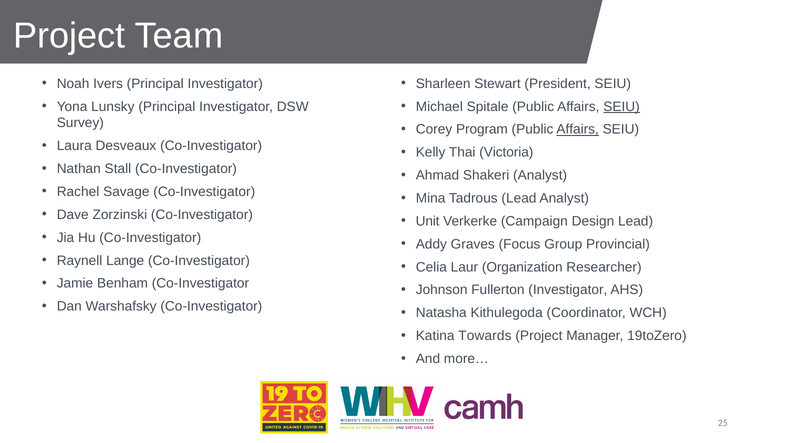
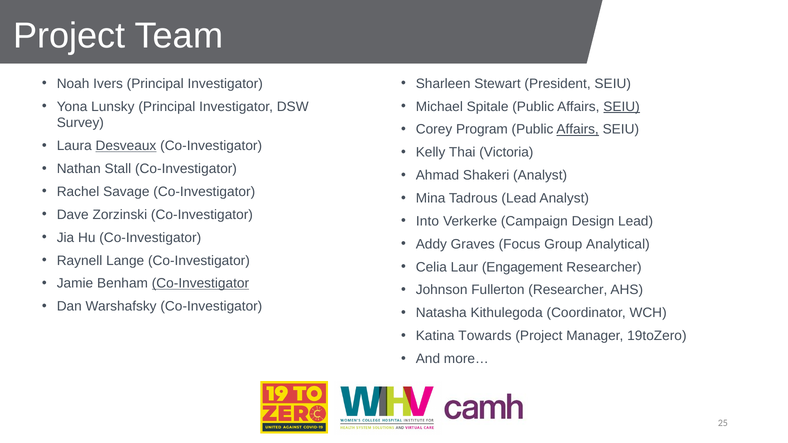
Desveaux underline: none -> present (126, 146)
Unit: Unit -> Into (427, 221)
Provincial: Provincial -> Analytical (618, 244)
Organization: Organization -> Engagement (522, 267)
Co-Investigator underline: none -> present (200, 284)
Fullerton Investigator: Investigator -> Researcher (568, 290)
